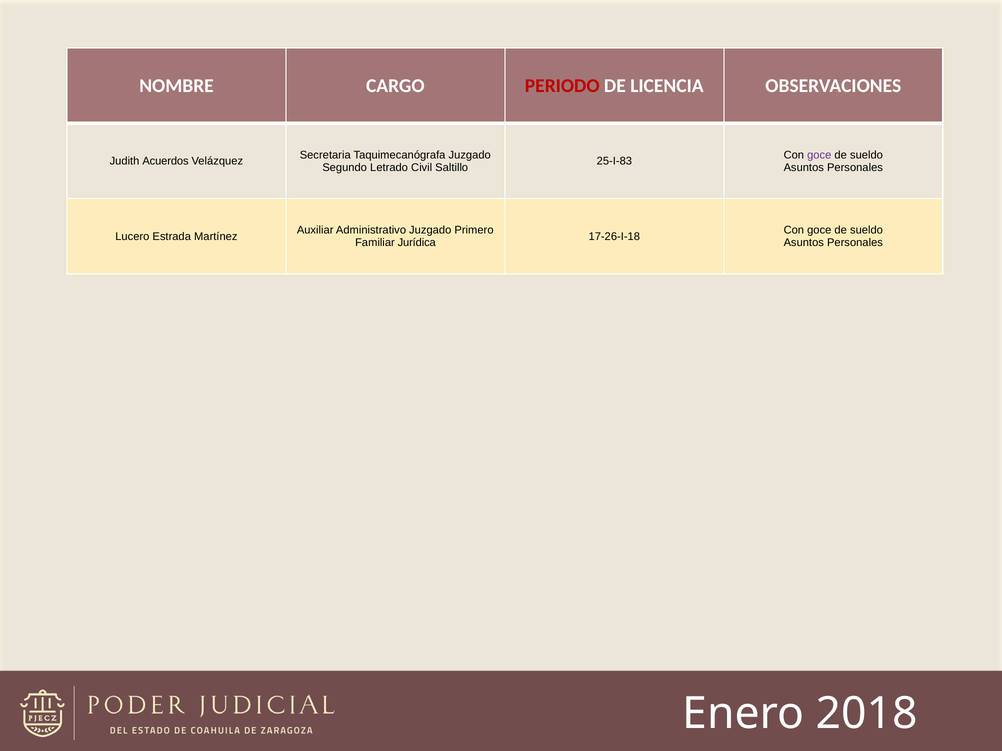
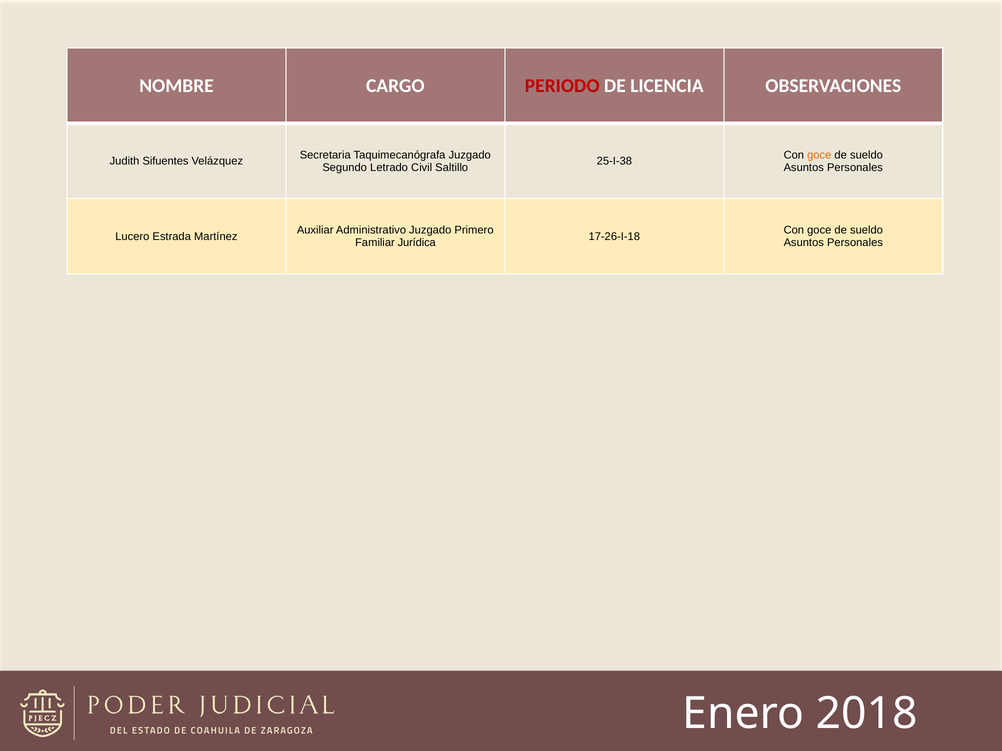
goce colour: purple -> orange (819, 155)
Acuerdos: Acuerdos -> Sifuentes (165, 161)
25-I-83: 25-I-83 -> 25-I-38 (614, 161)
